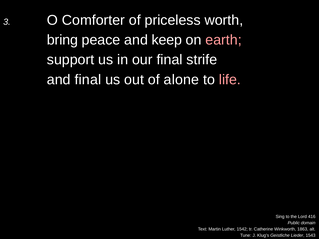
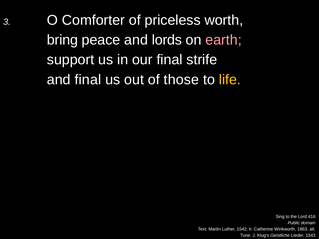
keep: keep -> lords (167, 40)
alone: alone -> those (181, 80)
life colour: pink -> yellow (230, 80)
